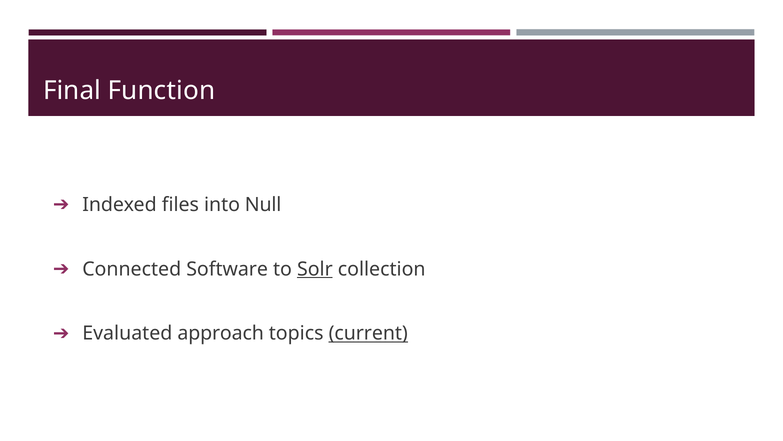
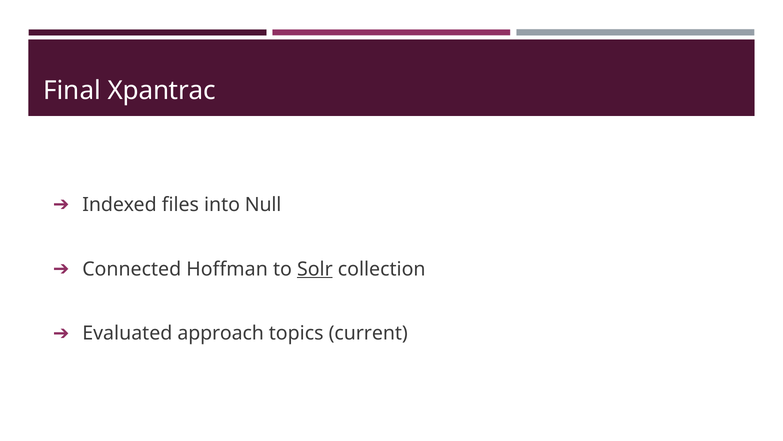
Function: Function -> Xpantrac (162, 90)
Software: Software -> Hoffman (227, 269)
current underline: present -> none (368, 333)
